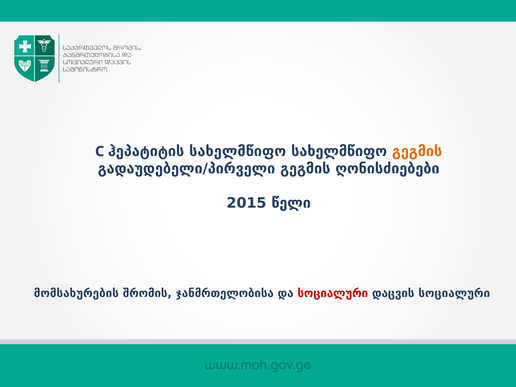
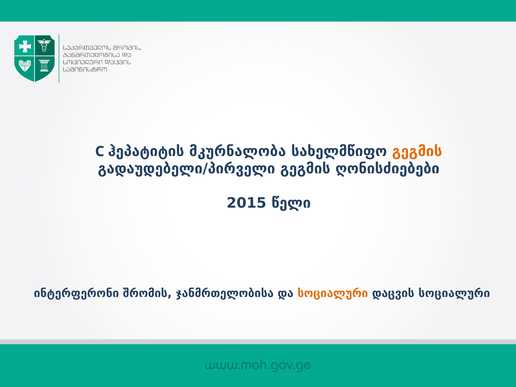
ჰეპატიტის სახელმწიფო: სახელმწიფო -> მკურნალობა (238, 151)
მომსახურების: მომსახურების -> ინტერფერონი (76, 293)
სოციალური colour: red -> orange (333, 293)
